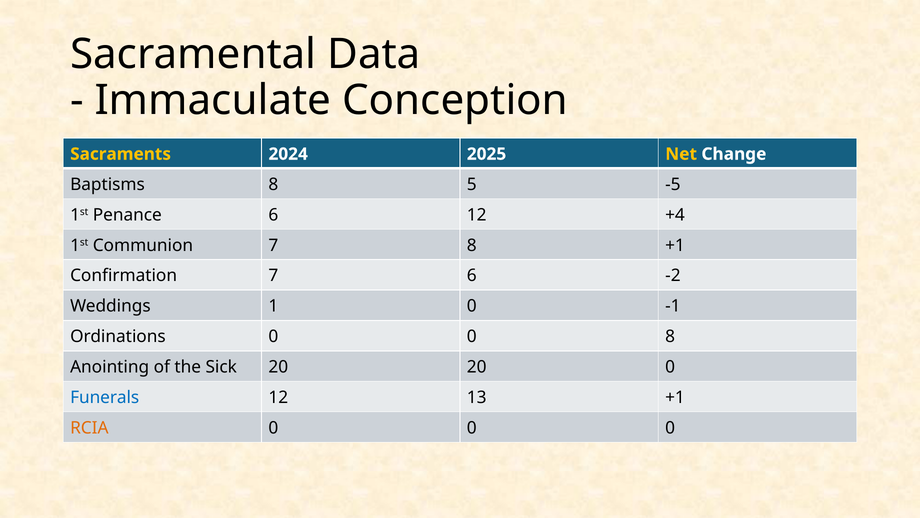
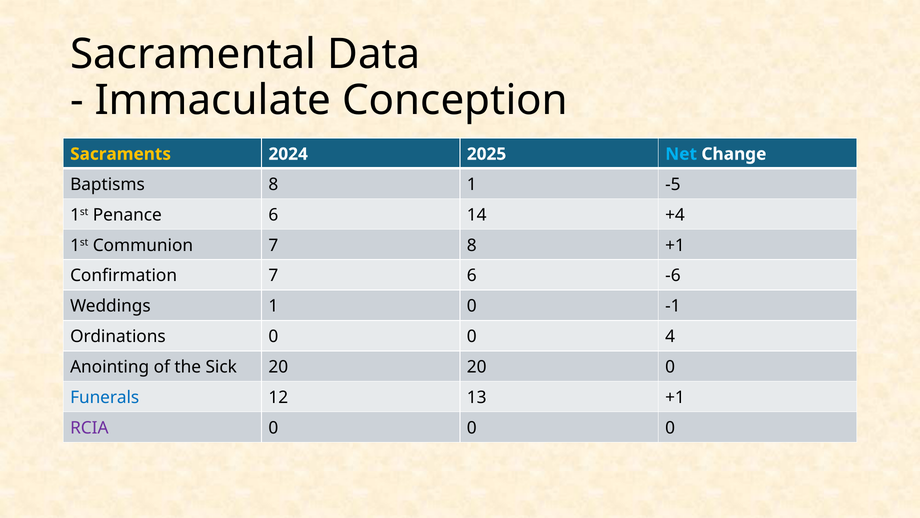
Net colour: yellow -> light blue (681, 154)
8 5: 5 -> 1 (472, 184)
6 12: 12 -> 14 (477, 215)
-2: -2 -> -6 (673, 275)
0 8: 8 -> 4 (670, 336)
RCIA colour: orange -> purple (89, 427)
